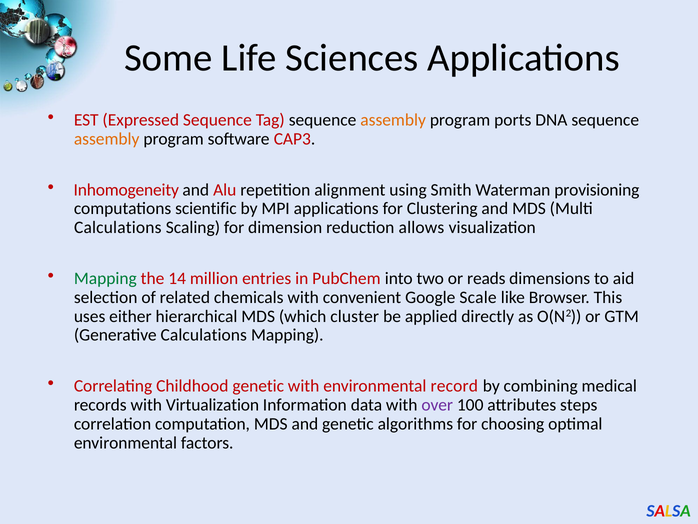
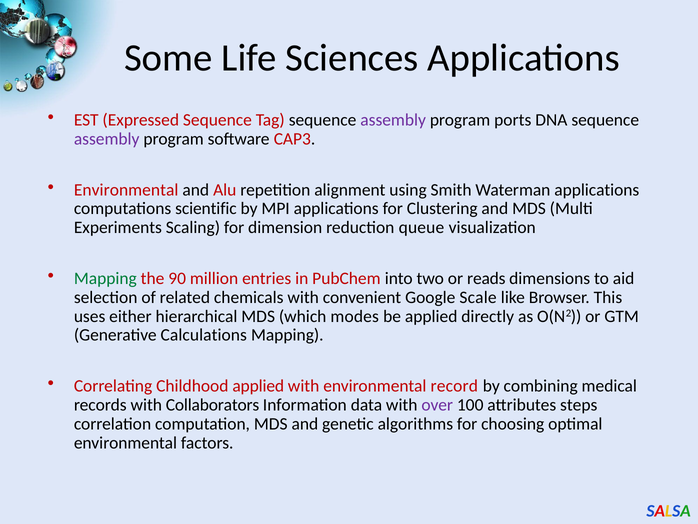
assembly colour: orange -> purple (393, 120)
assembly colour: orange -> purple (107, 139)
Inhomogeneity: Inhomogeneity -> Environmental (126, 190)
Waterman provisioning: provisioning -> applications (597, 190)
Calculations: Calculations -> Experiments (118, 227)
allows: allows -> queue (421, 227)
14: 14 -> 90 (177, 278)
cluster: cluster -> modes (355, 316)
Childhood genetic: genetic -> applied (258, 386)
Virtualization: Virtualization -> Collaborators (213, 405)
